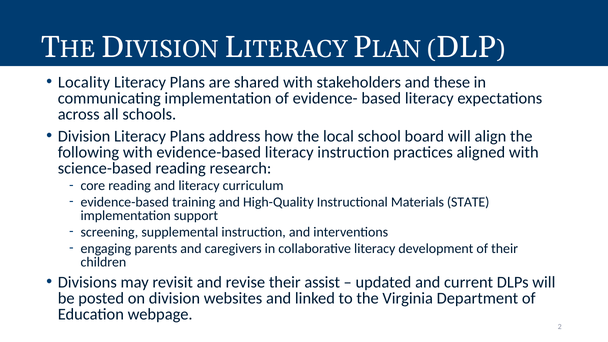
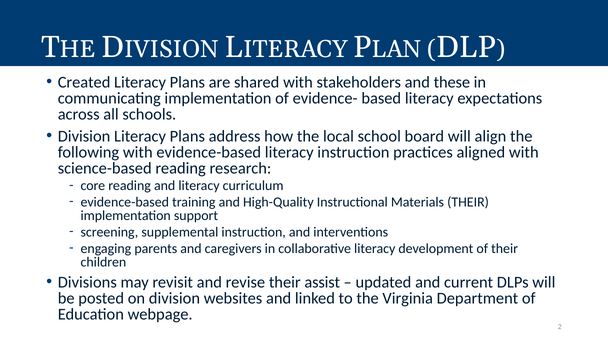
Locality: Locality -> Created (84, 82)
Materials STATE: STATE -> THEIR (468, 202)
